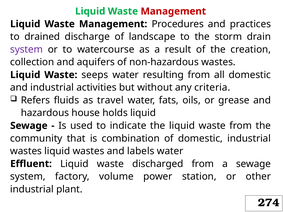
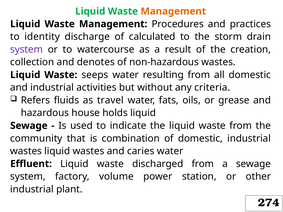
Management colour: red -> orange (173, 11)
drained: drained -> identity (42, 37)
landscape: landscape -> calculated (152, 37)
aquifers: aquifers -> denotes (96, 62)
labels: labels -> caries (141, 151)
